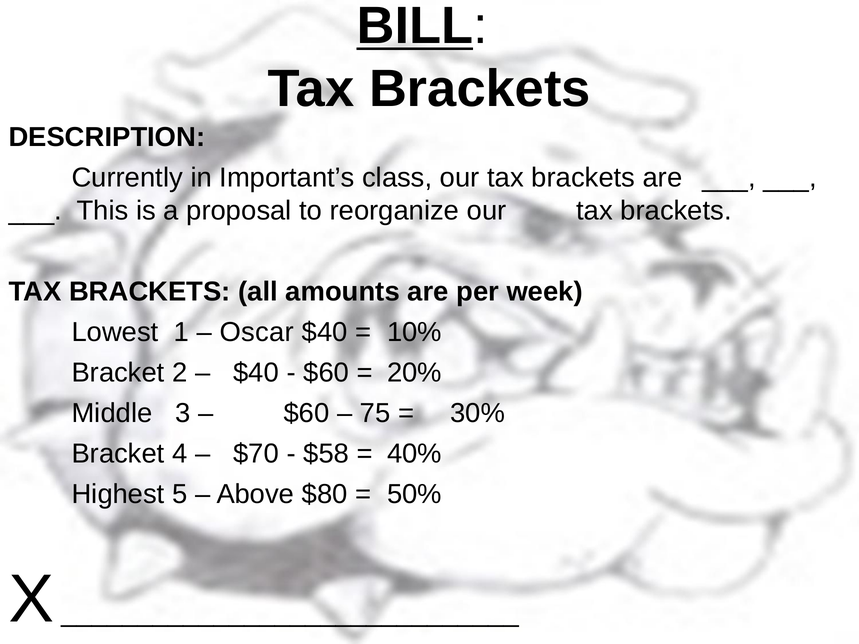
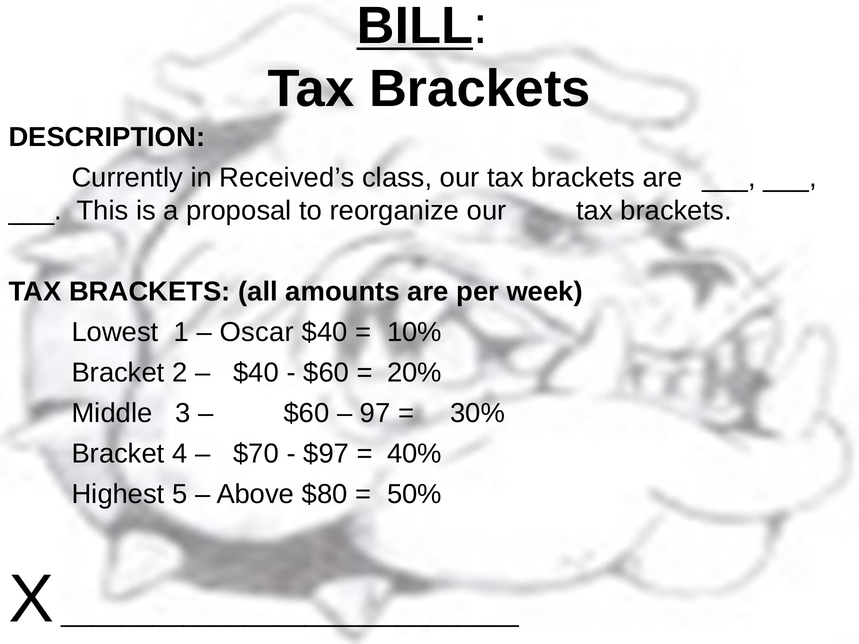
Important’s: Important’s -> Received’s (287, 178)
75: 75 -> 97 (375, 413)
$58: $58 -> $97 (326, 454)
